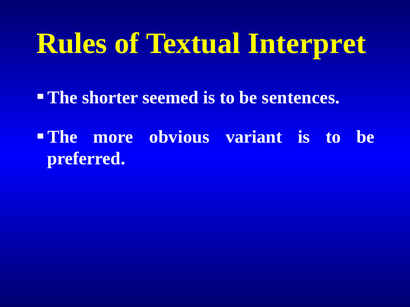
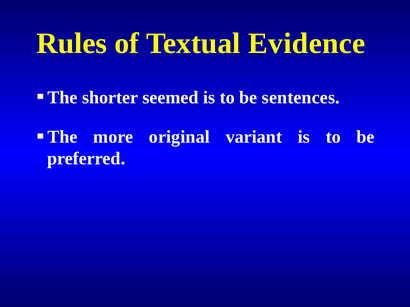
Interpret: Interpret -> Evidence (307, 44)
obvious: obvious -> original (179, 137)
